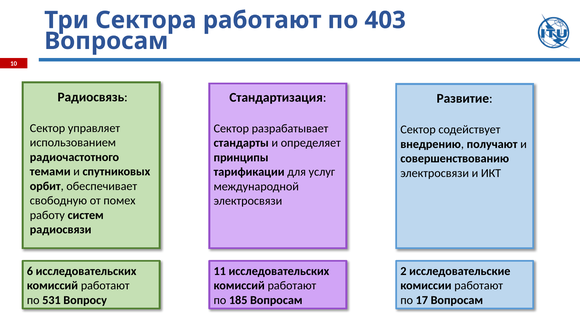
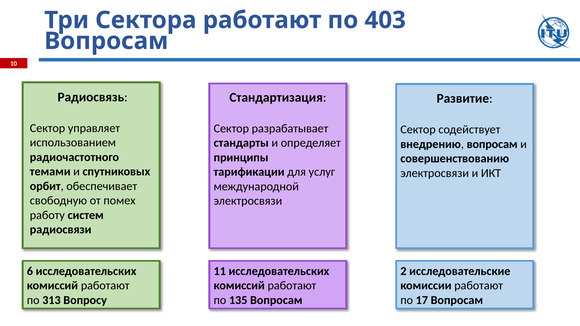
внедрению получают: получают -> вопросам (492, 144)
531: 531 -> 313 (51, 300)
185: 185 -> 135 (238, 300)
